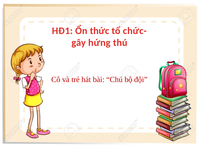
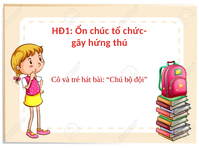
thức: thức -> chúc (100, 31)
